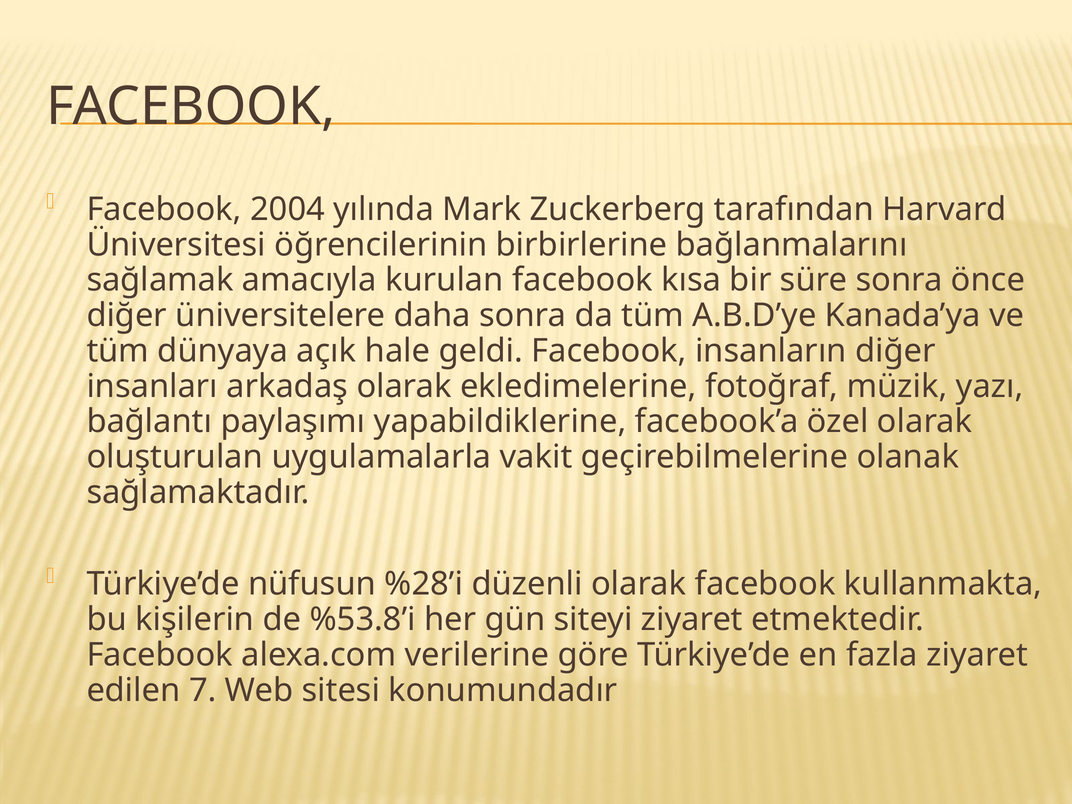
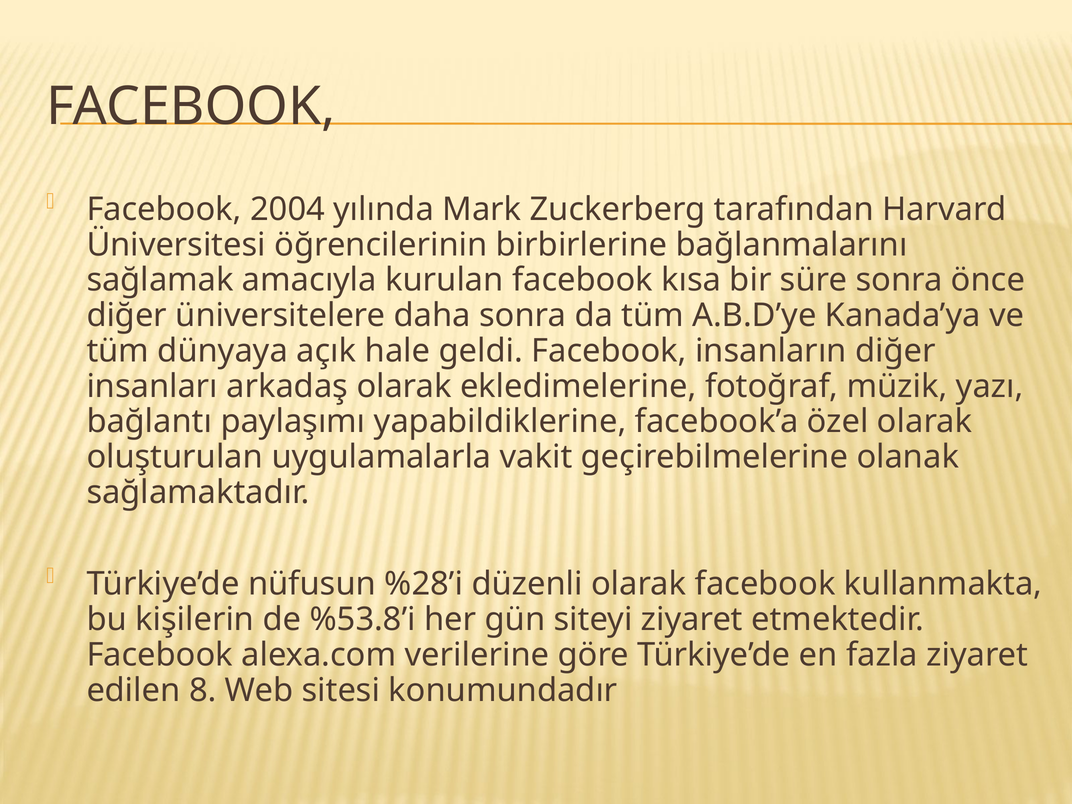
7: 7 -> 8 (203, 690)
